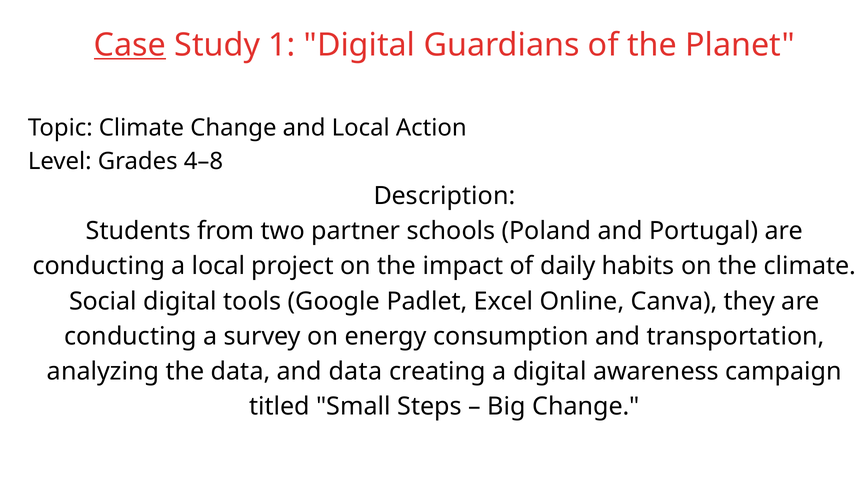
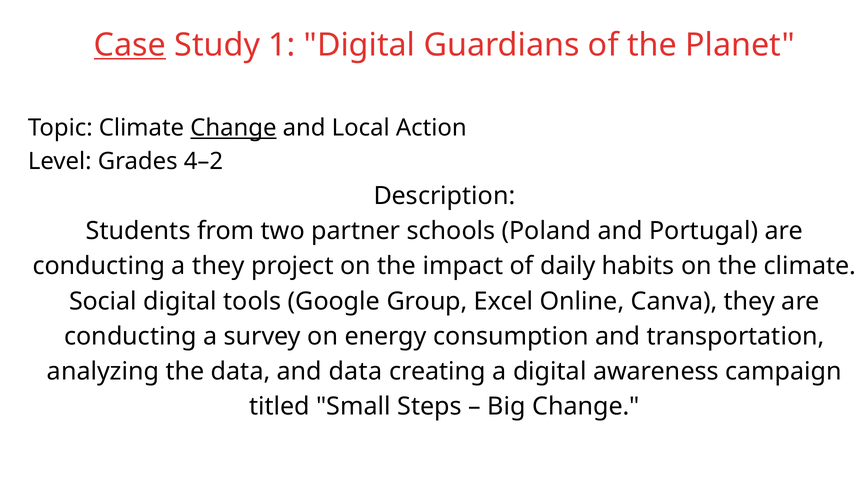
Change underline: none -> present (233, 128)
4–8: 4–8 -> 4–2 (203, 161)
a local: local -> they (218, 266)
Padlet: Padlet -> Group (427, 301)
